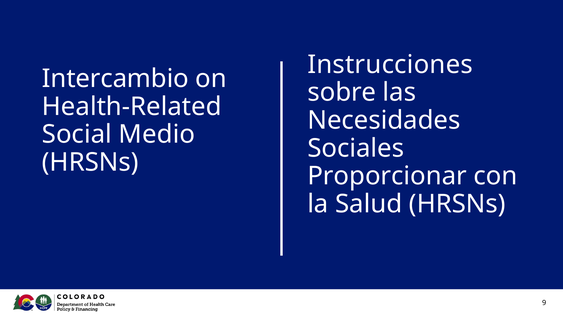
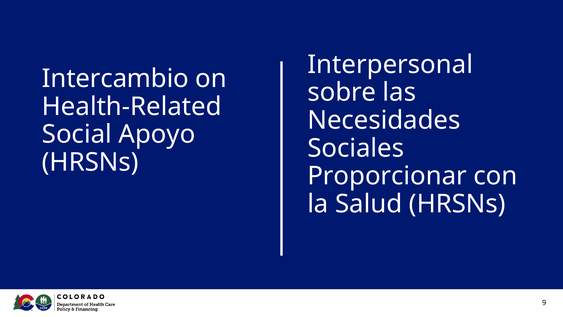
Instrucciones: Instrucciones -> Interpersonal (390, 64)
Medio: Medio -> Apoyo (157, 134)
